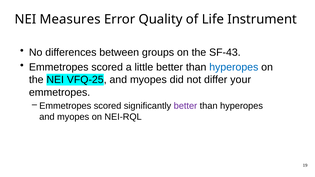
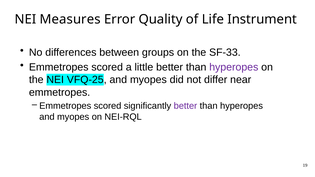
SF-43: SF-43 -> SF-33 (225, 53)
hyperopes colour: blue -> purple (234, 67)
your: your -> near (241, 80)
